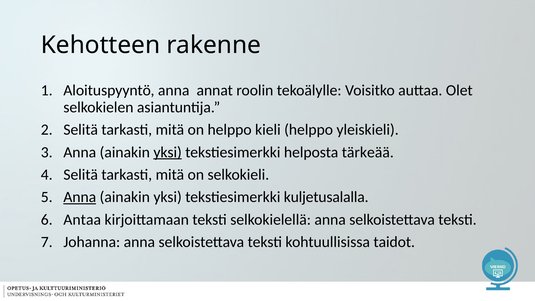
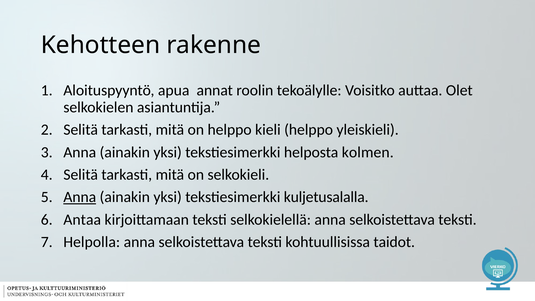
Aloituspyyntö anna: anna -> apua (174, 90)
yksi underline: present -> none (168, 152)
tärkeää: tärkeää -> kolmen (368, 152)
Johanna: Johanna -> Helpolla (92, 242)
